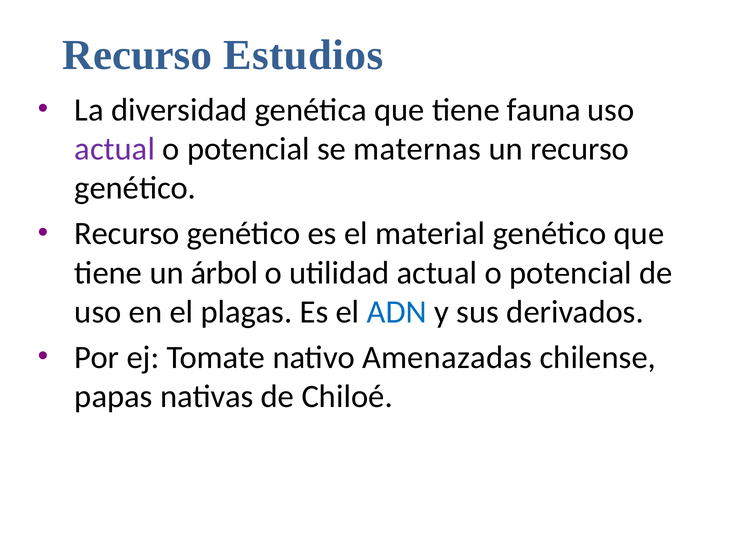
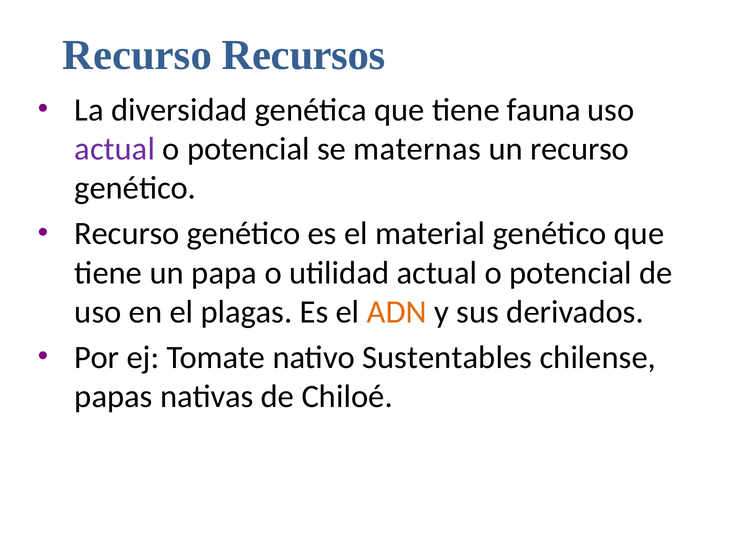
Estudios: Estudios -> Recursos (304, 55)
árbol: árbol -> papa (224, 273)
ADN colour: blue -> orange (397, 312)
Amenazadas: Amenazadas -> Sustentables (447, 358)
